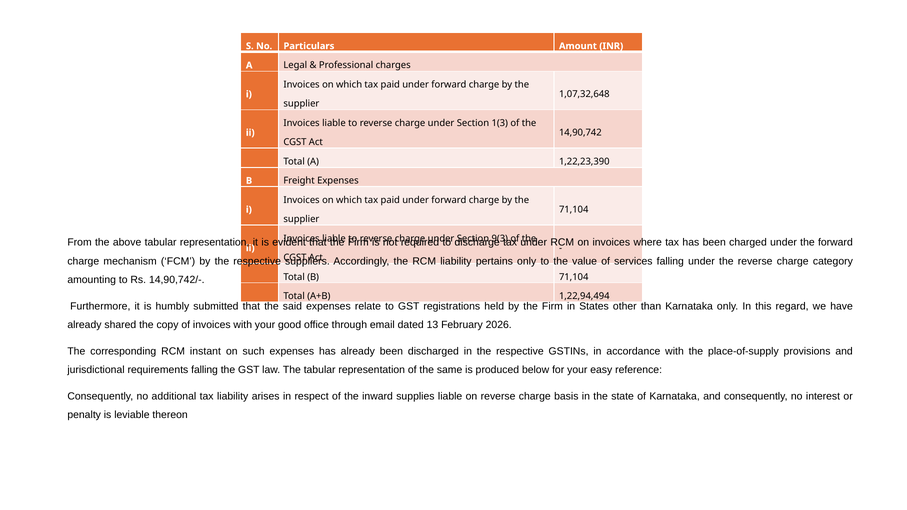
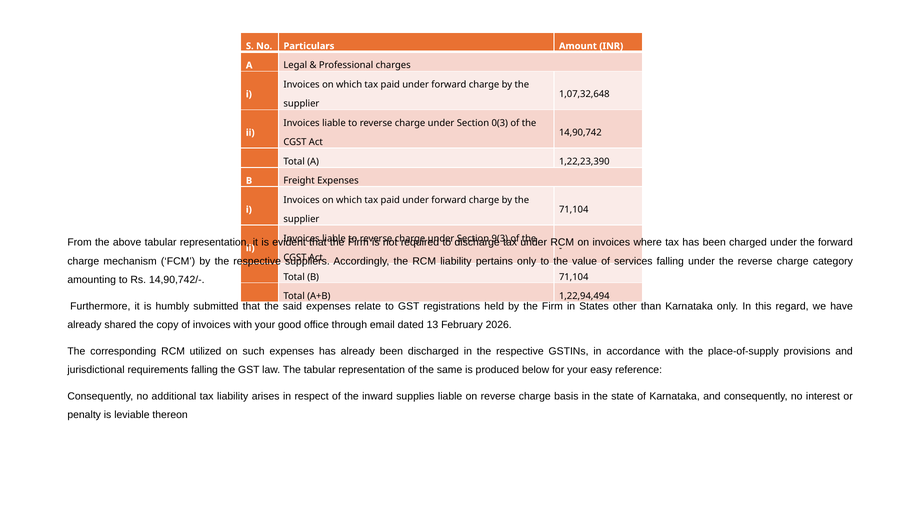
1(3: 1(3 -> 0(3 (500, 123)
instant: instant -> utilized (206, 351)
